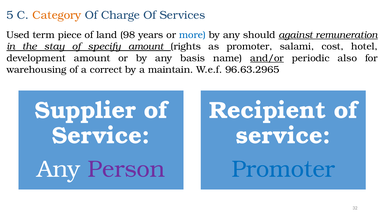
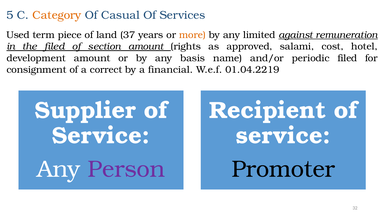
Charge: Charge -> Casual (120, 15)
98: 98 -> 37 (128, 35)
more colour: blue -> orange (192, 35)
should: should -> limited (259, 35)
the stay: stay -> filed (54, 46)
specify: specify -> section (104, 46)
as promoter: promoter -> approved (250, 46)
and/or underline: present -> none (267, 58)
periodic also: also -> filed (347, 58)
warehousing: warehousing -> consignment (37, 70)
maintain: maintain -> financial (171, 70)
96.63.2965: 96.63.2965 -> 01.04.2219 (252, 70)
Promoter colour: blue -> black (283, 169)
